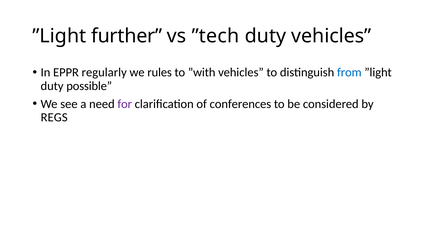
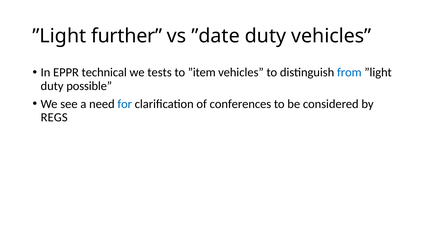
”tech: ”tech -> ”date (216, 36)
regularly: regularly -> technical (104, 72)
rules: rules -> tests (160, 72)
”with: ”with -> ”item (202, 72)
for colour: purple -> blue (125, 104)
